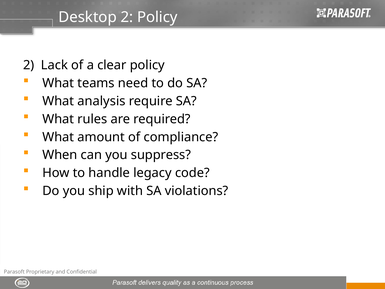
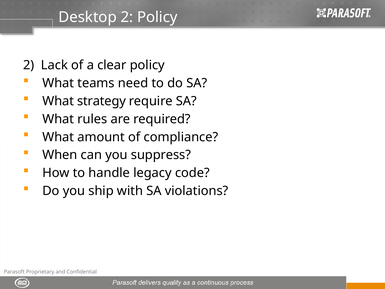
analysis: analysis -> strategy (102, 101)
